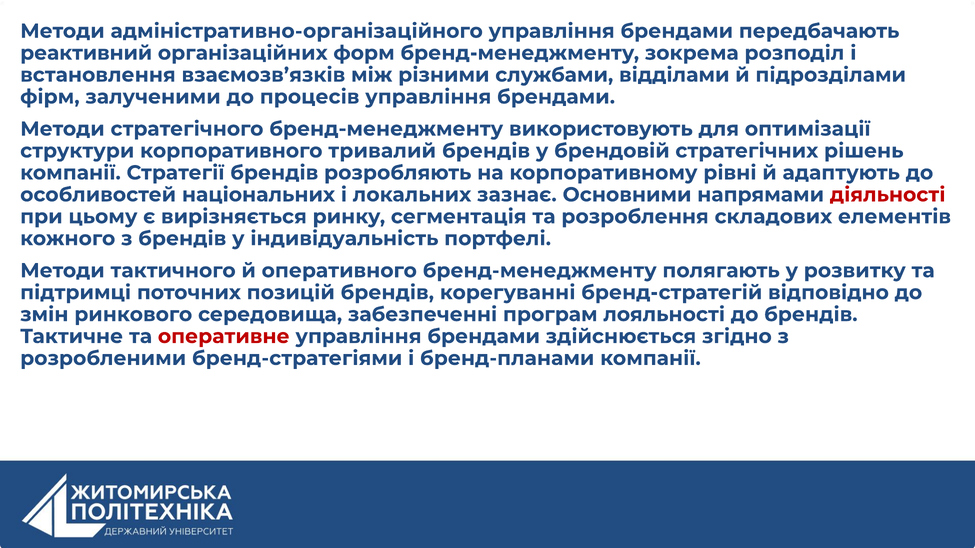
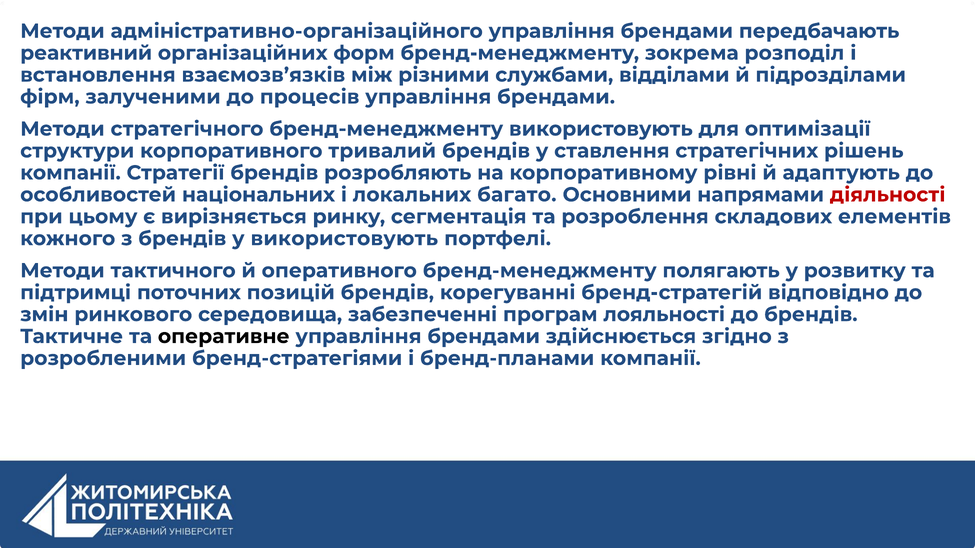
брендовій: брендовій -> ставлення (612, 151)
зазнає: зазнає -> багато (517, 195)
у індивідуальність: індивідуальність -> використовують (344, 239)
оперативне colour: red -> black (224, 337)
